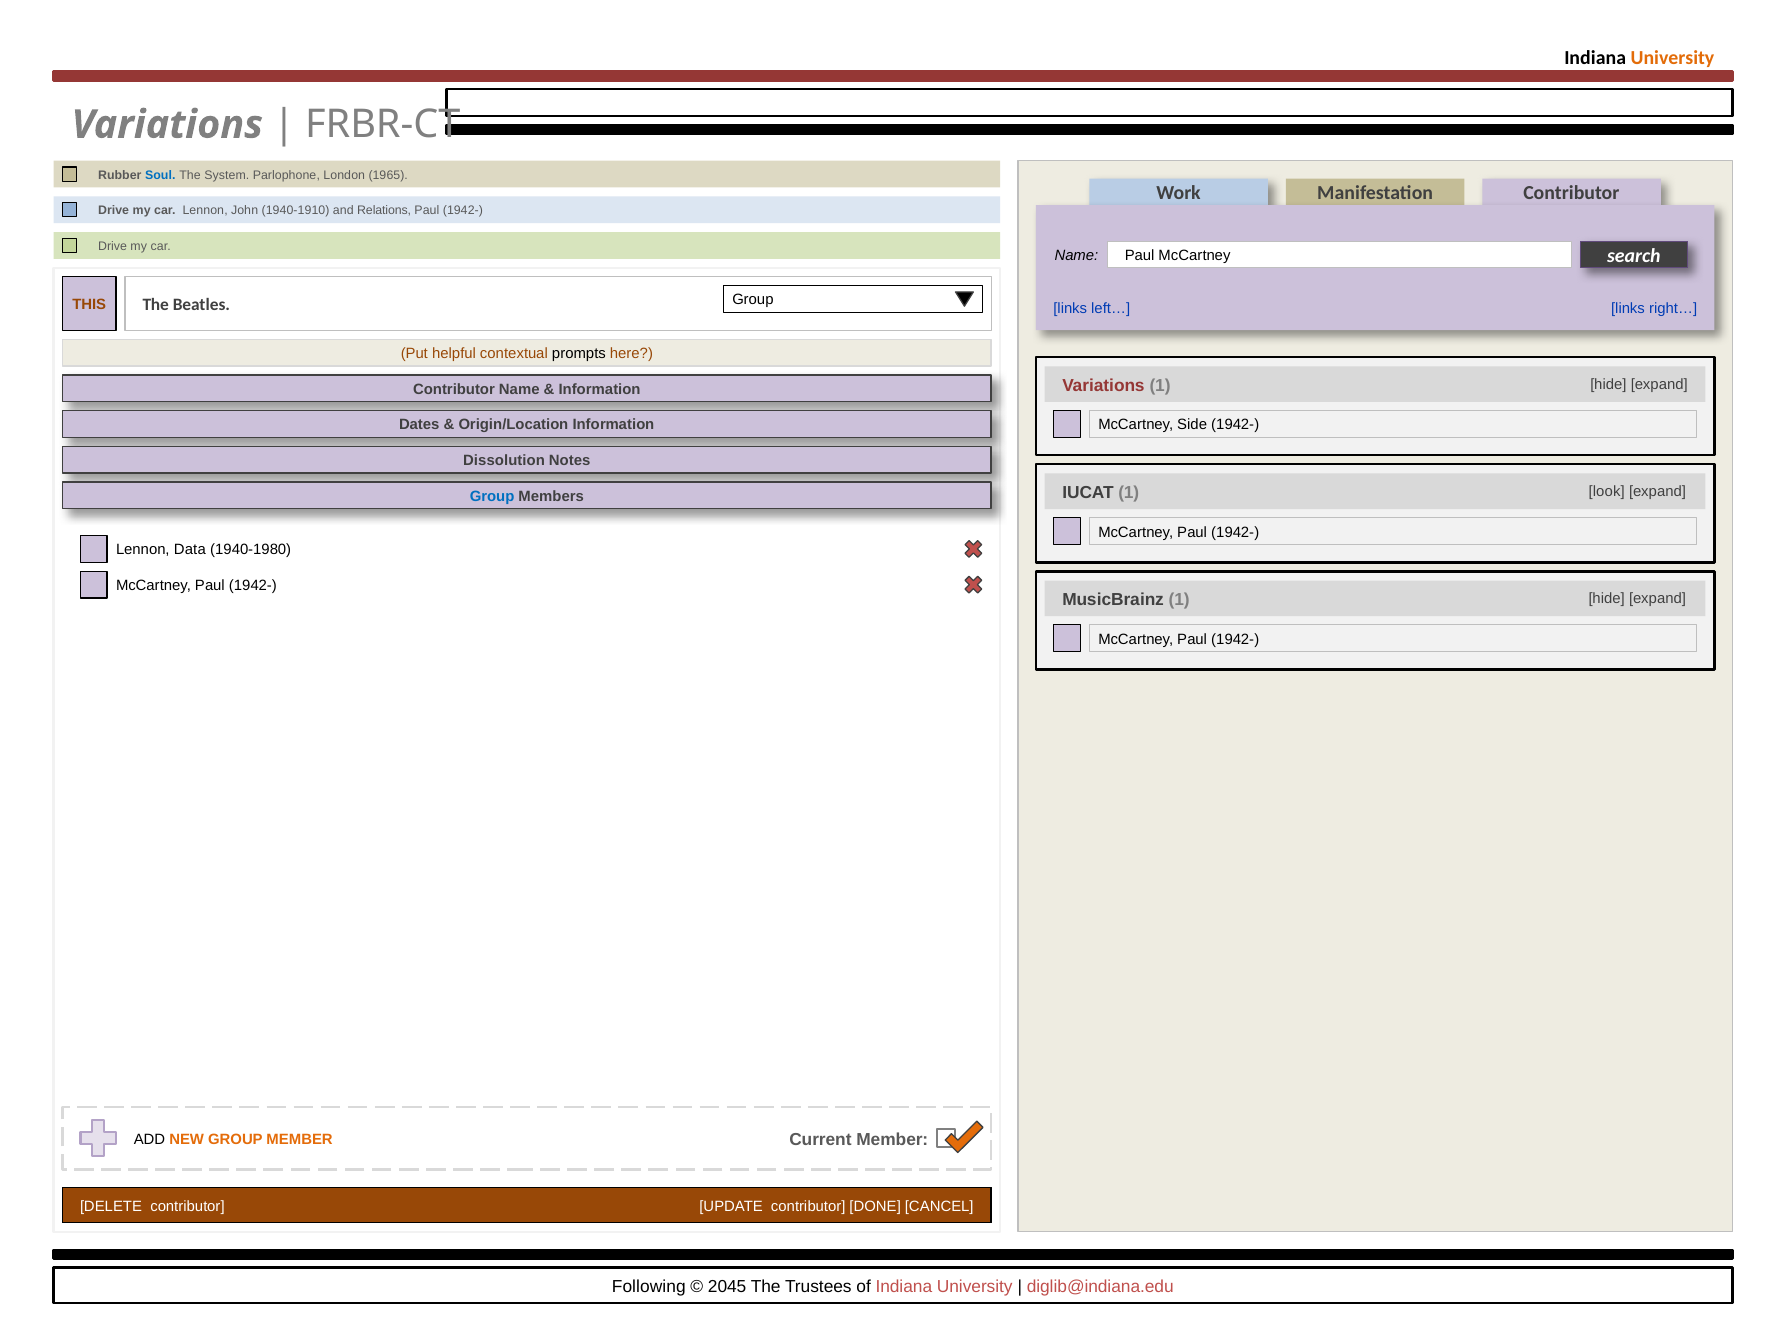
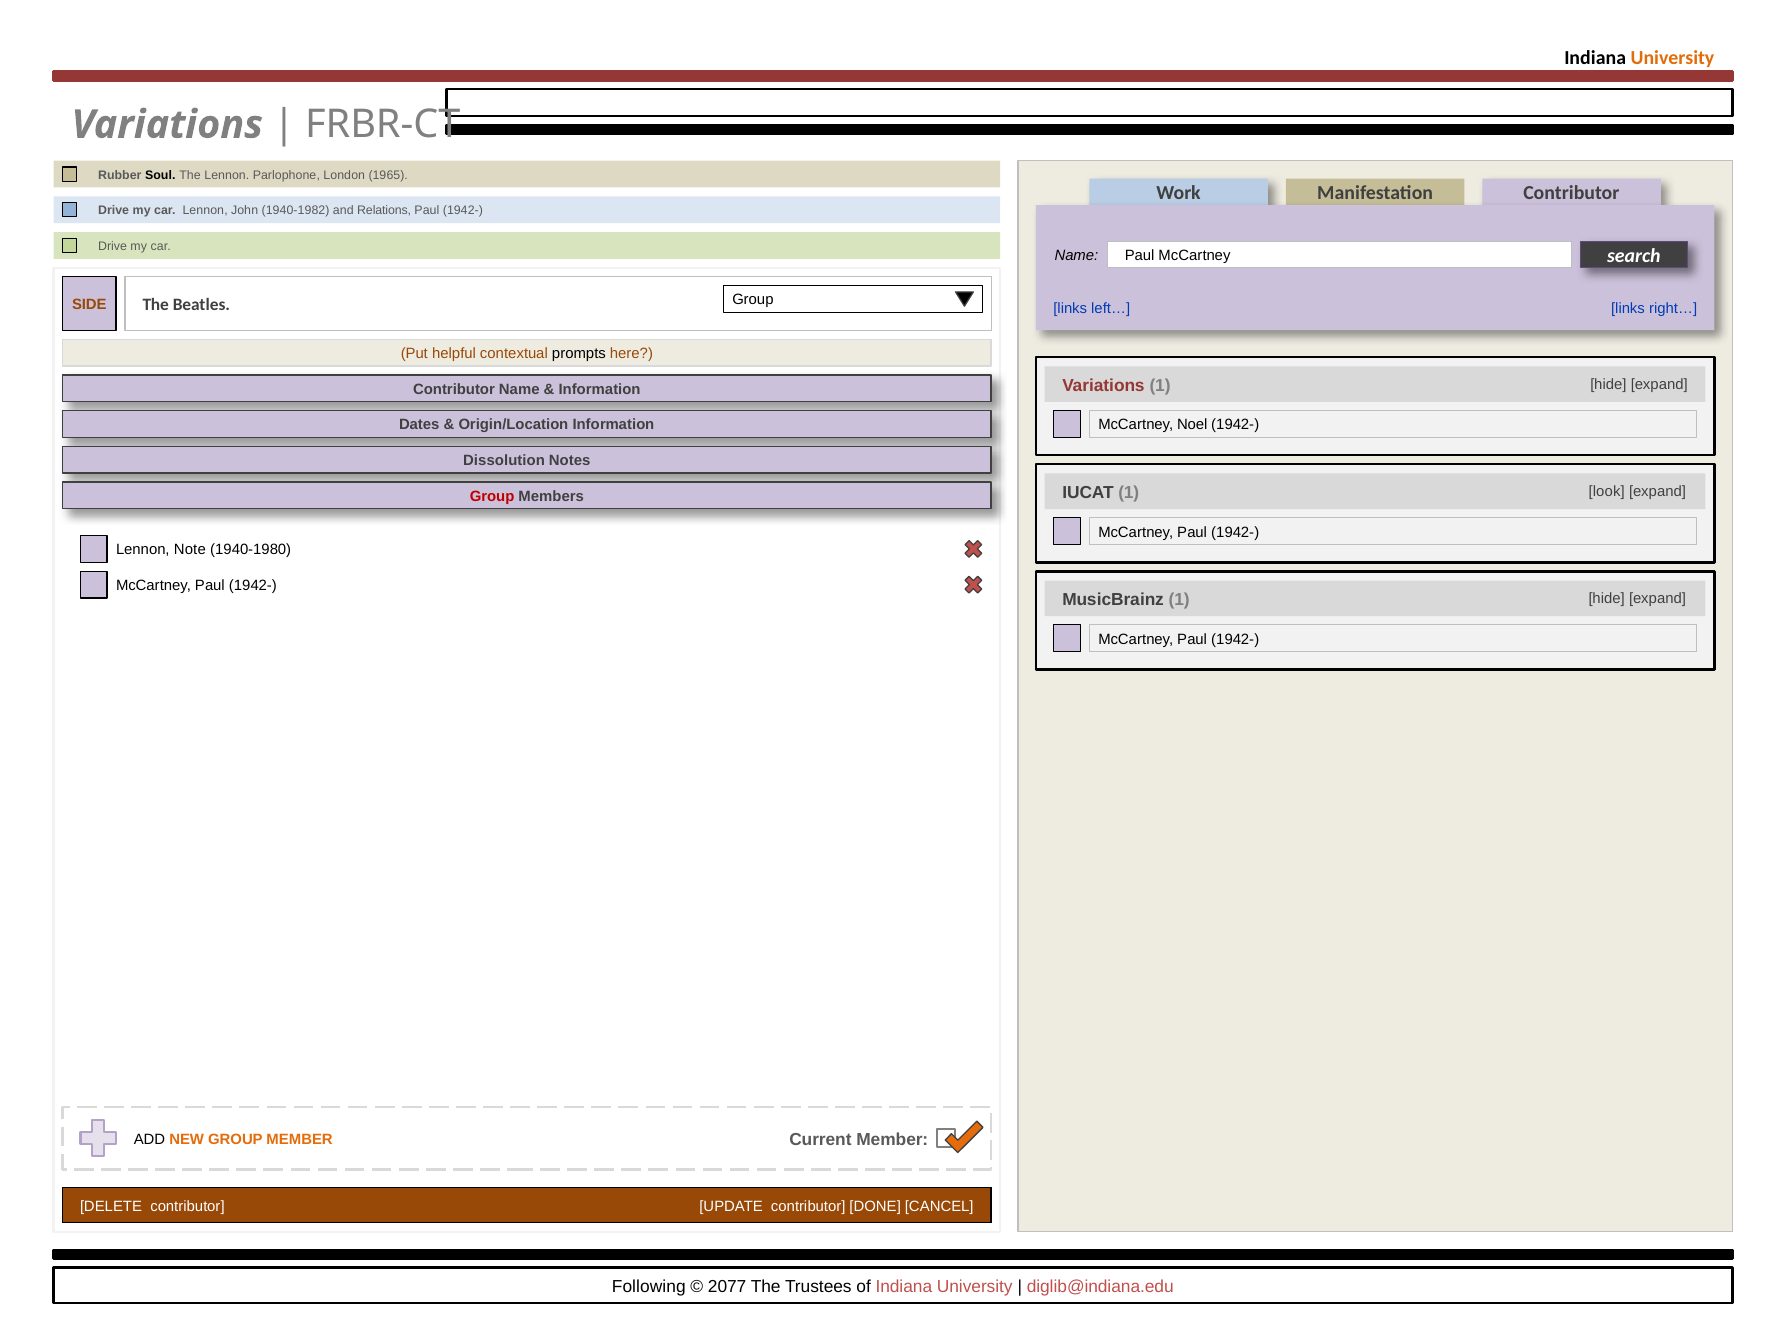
Soul colour: blue -> black (160, 175)
The System: System -> Lennon (227, 175)
1940-1910: 1940-1910 -> 1940-1982 (296, 211)
THIS: THIS -> SIDE (89, 305)
Side: Side -> Noel (1192, 425)
Group colour: blue -> red (492, 497)
Data: Data -> Note (190, 550)
2045: 2045 -> 2077 (727, 1287)
